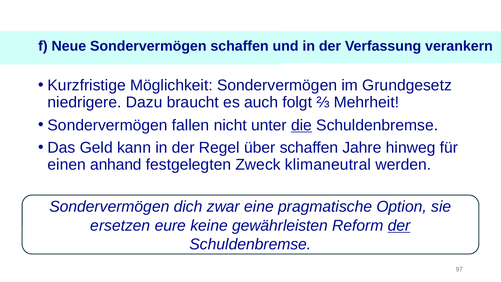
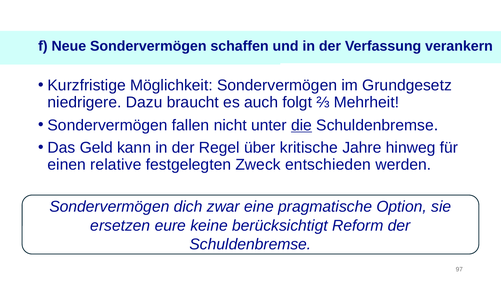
über schaffen: schaffen -> kritische (309, 148)
anhand: anhand -> relative (116, 164)
klimaneutral: klimaneutral -> entschieden (328, 164)
gewährleisten: gewährleisten -> berücksichtigt (280, 225)
der underline: present -> none (399, 225)
